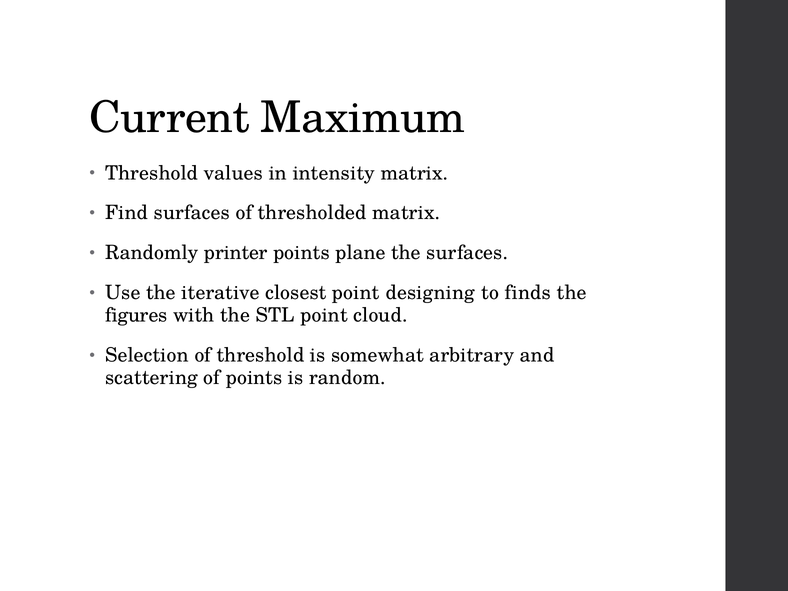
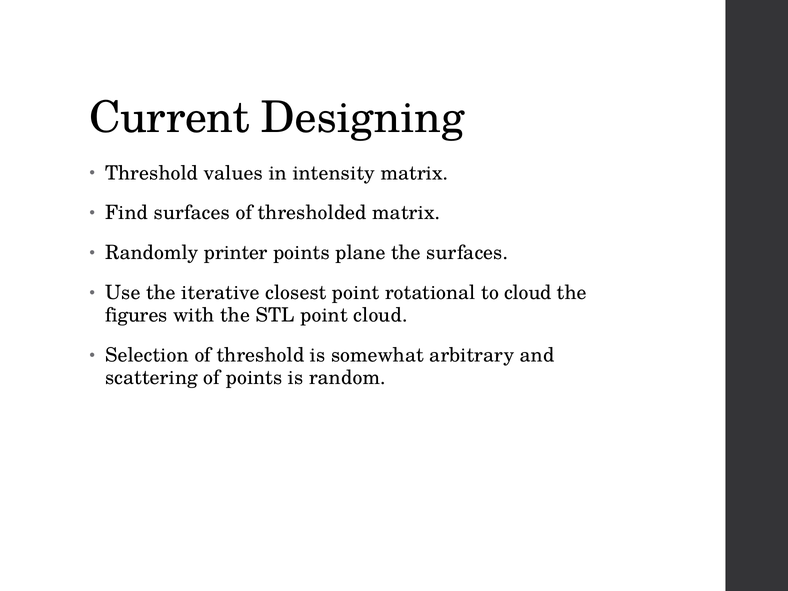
Maximum: Maximum -> Designing (363, 118)
designing: designing -> rotational (430, 293)
to finds: finds -> cloud (528, 293)
